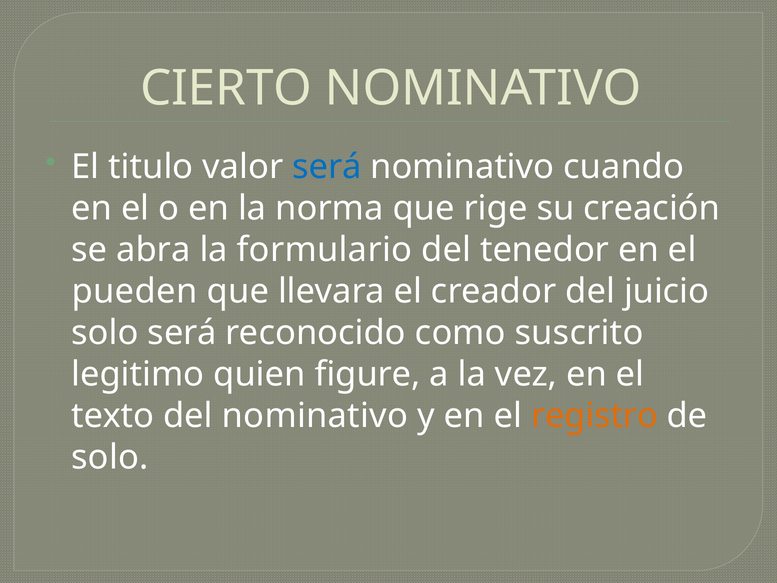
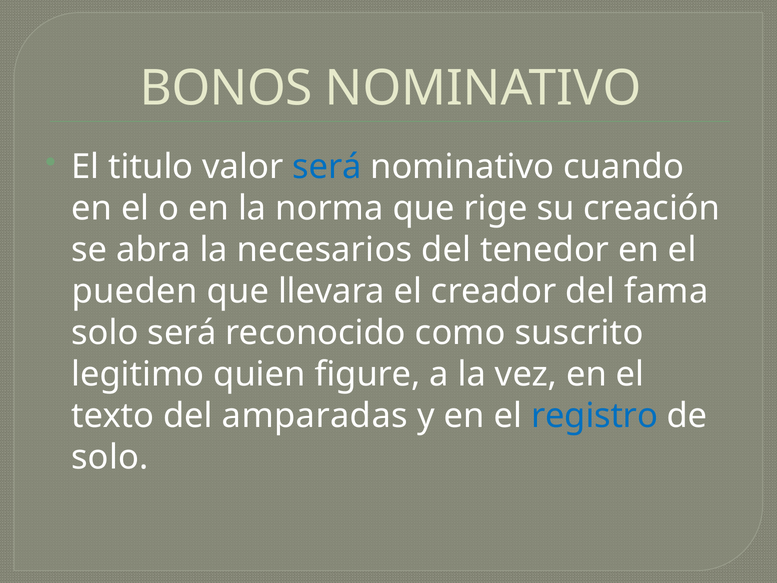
CIERTO: CIERTO -> BONOS (226, 89)
formulario: formulario -> necesarios (325, 250)
juicio: juicio -> fama (666, 291)
del nominativo: nominativo -> amparadas (315, 416)
registro colour: orange -> blue (594, 416)
